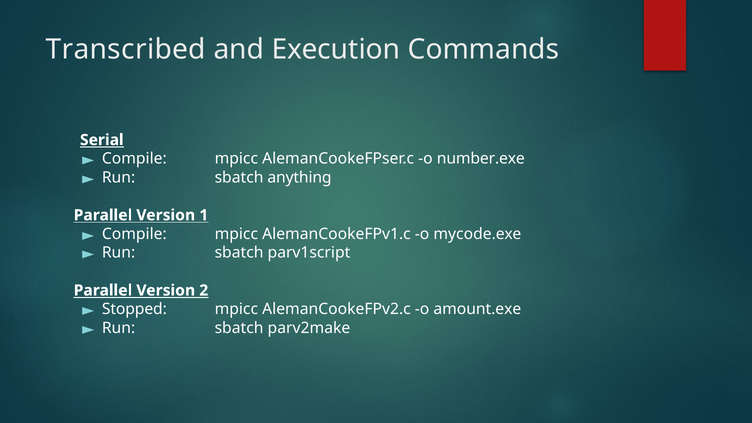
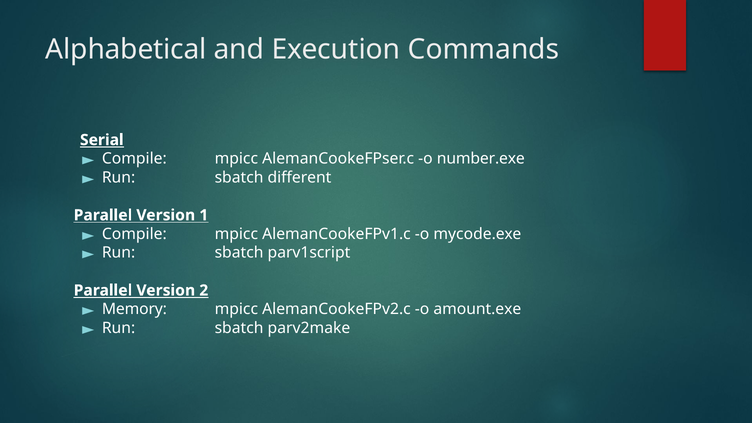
Transcribed: Transcribed -> Alphabetical (126, 50)
anything: anything -> different (299, 178)
Stopped: Stopped -> Memory (134, 309)
